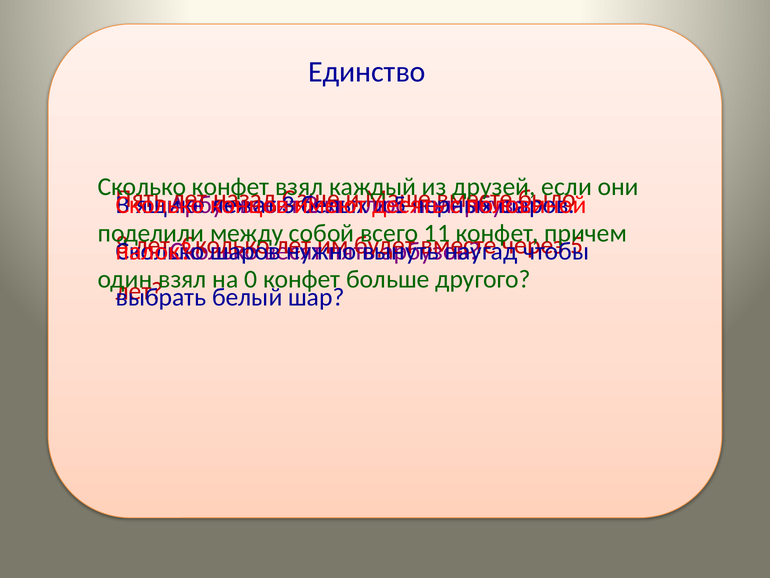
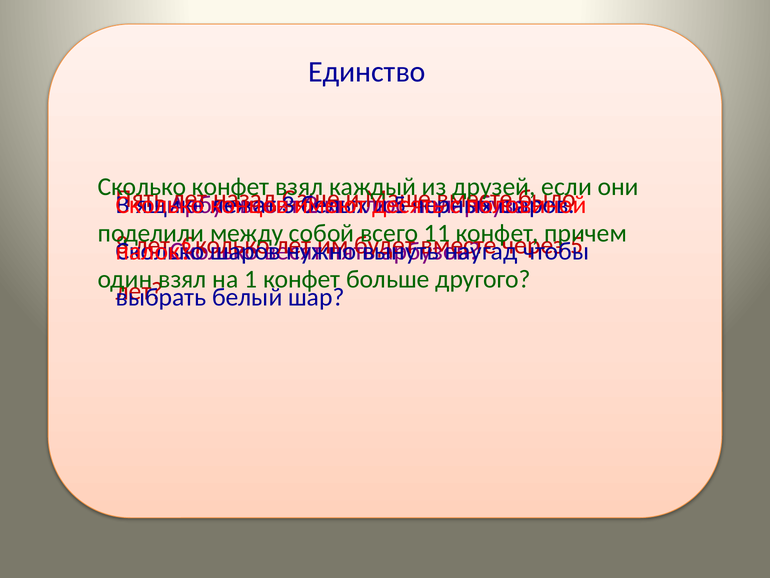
0: 0 -> 1 (251, 279)
